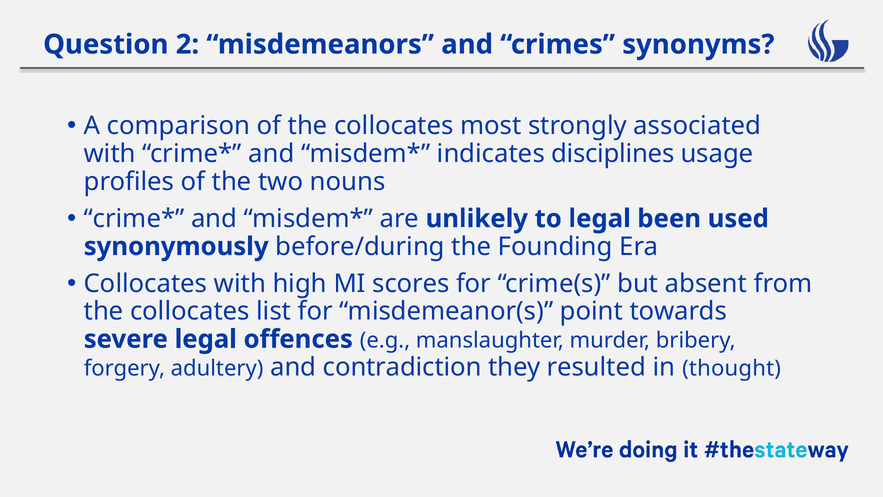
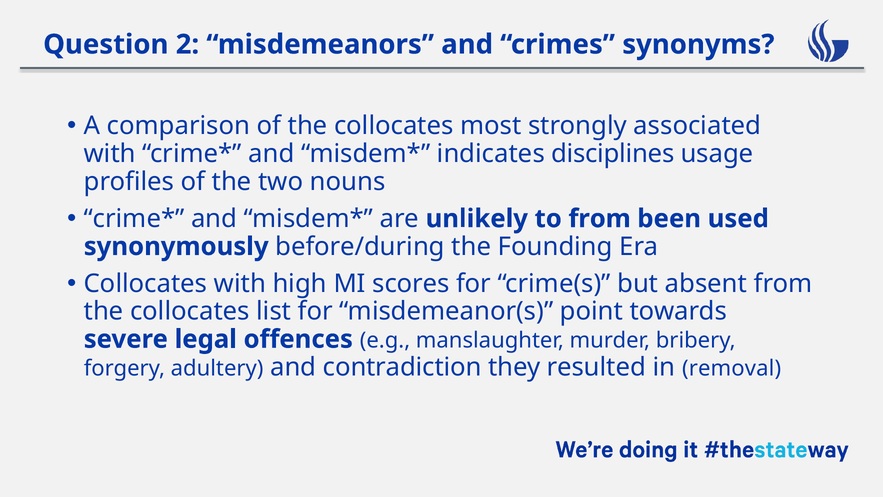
to legal: legal -> from (600, 219)
thought: thought -> removal (732, 368)
